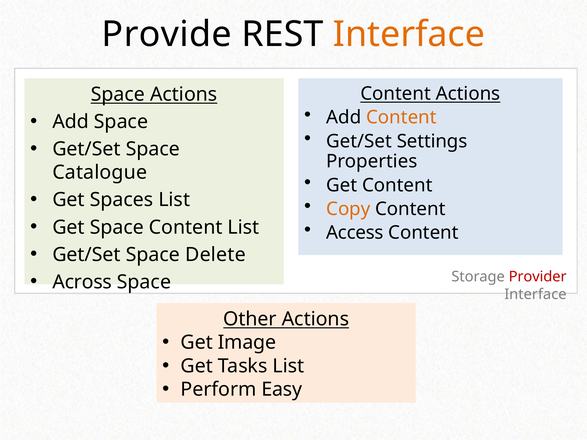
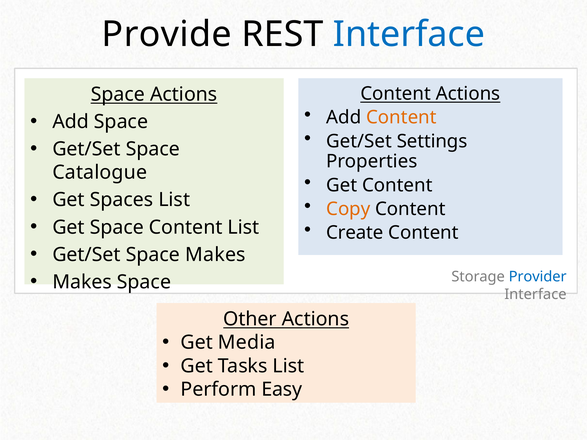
Interface colour: orange -> blue (409, 34)
Access: Access -> Create (355, 233)
Space Delete: Delete -> Makes (215, 255)
Across: Across -> Makes (82, 282)
Provider colour: red -> blue (538, 277)
Image: Image -> Media (247, 343)
